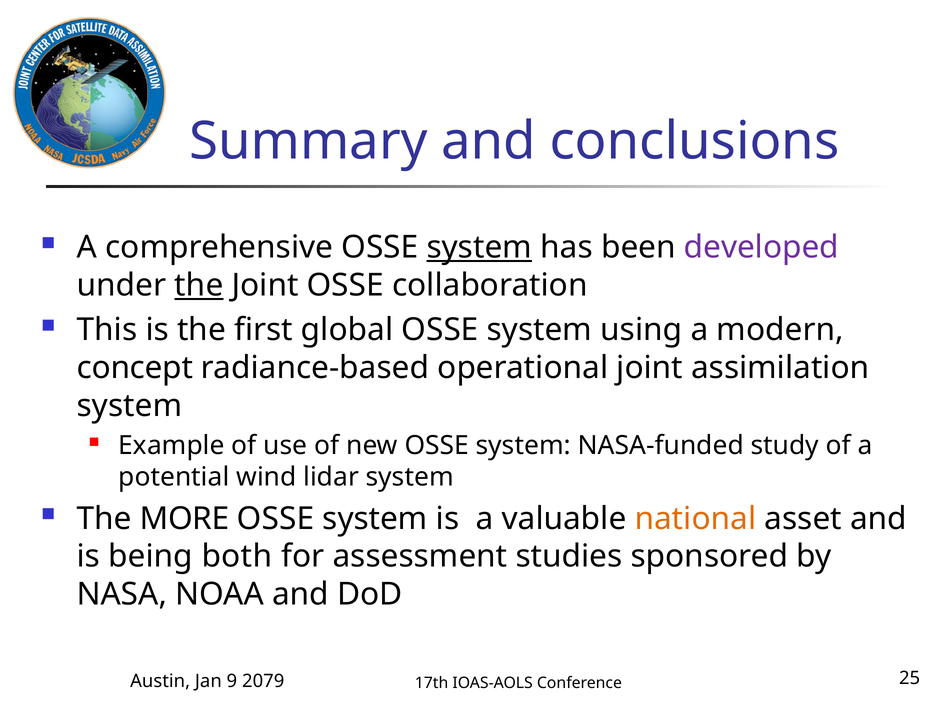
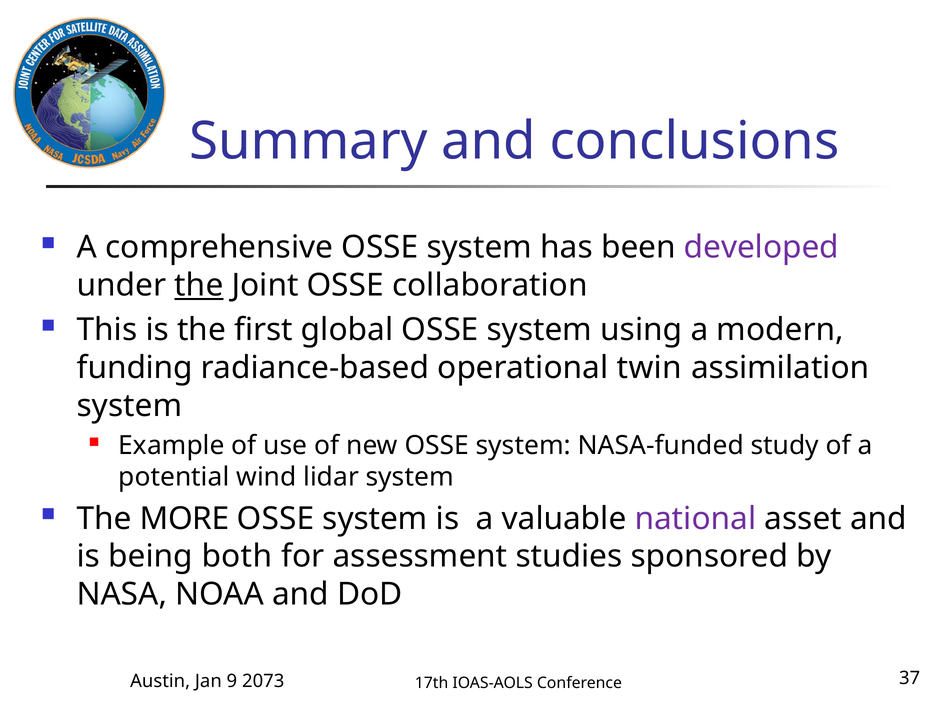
system underline: present -> none (479, 248)
concept: concept -> funding (135, 368)
operational joint: joint -> twin (650, 368)
national colour: orange -> purple (695, 519)
2079: 2079 -> 2073 (263, 682)
25: 25 -> 37 (910, 679)
